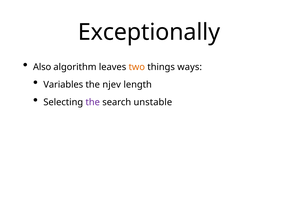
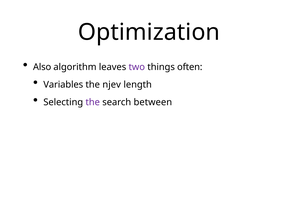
Exceptionally: Exceptionally -> Optimization (149, 32)
two colour: orange -> purple (137, 67)
ways: ways -> often (190, 67)
unstable: unstable -> between (153, 102)
